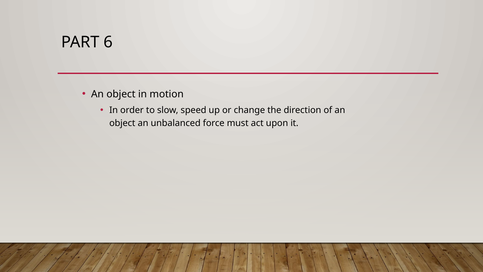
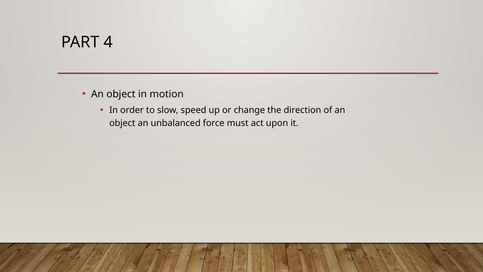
6: 6 -> 4 (108, 42)
